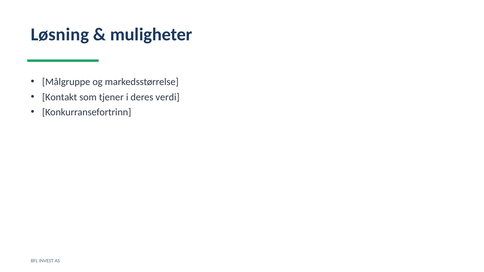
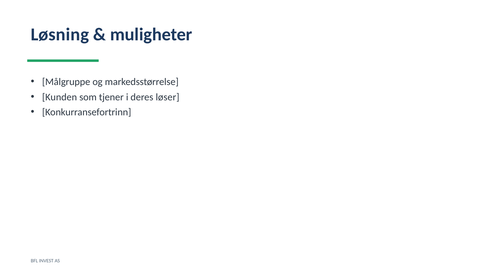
Kontakt: Kontakt -> Kunden (60, 97)
verdi: verdi -> løser (168, 97)
